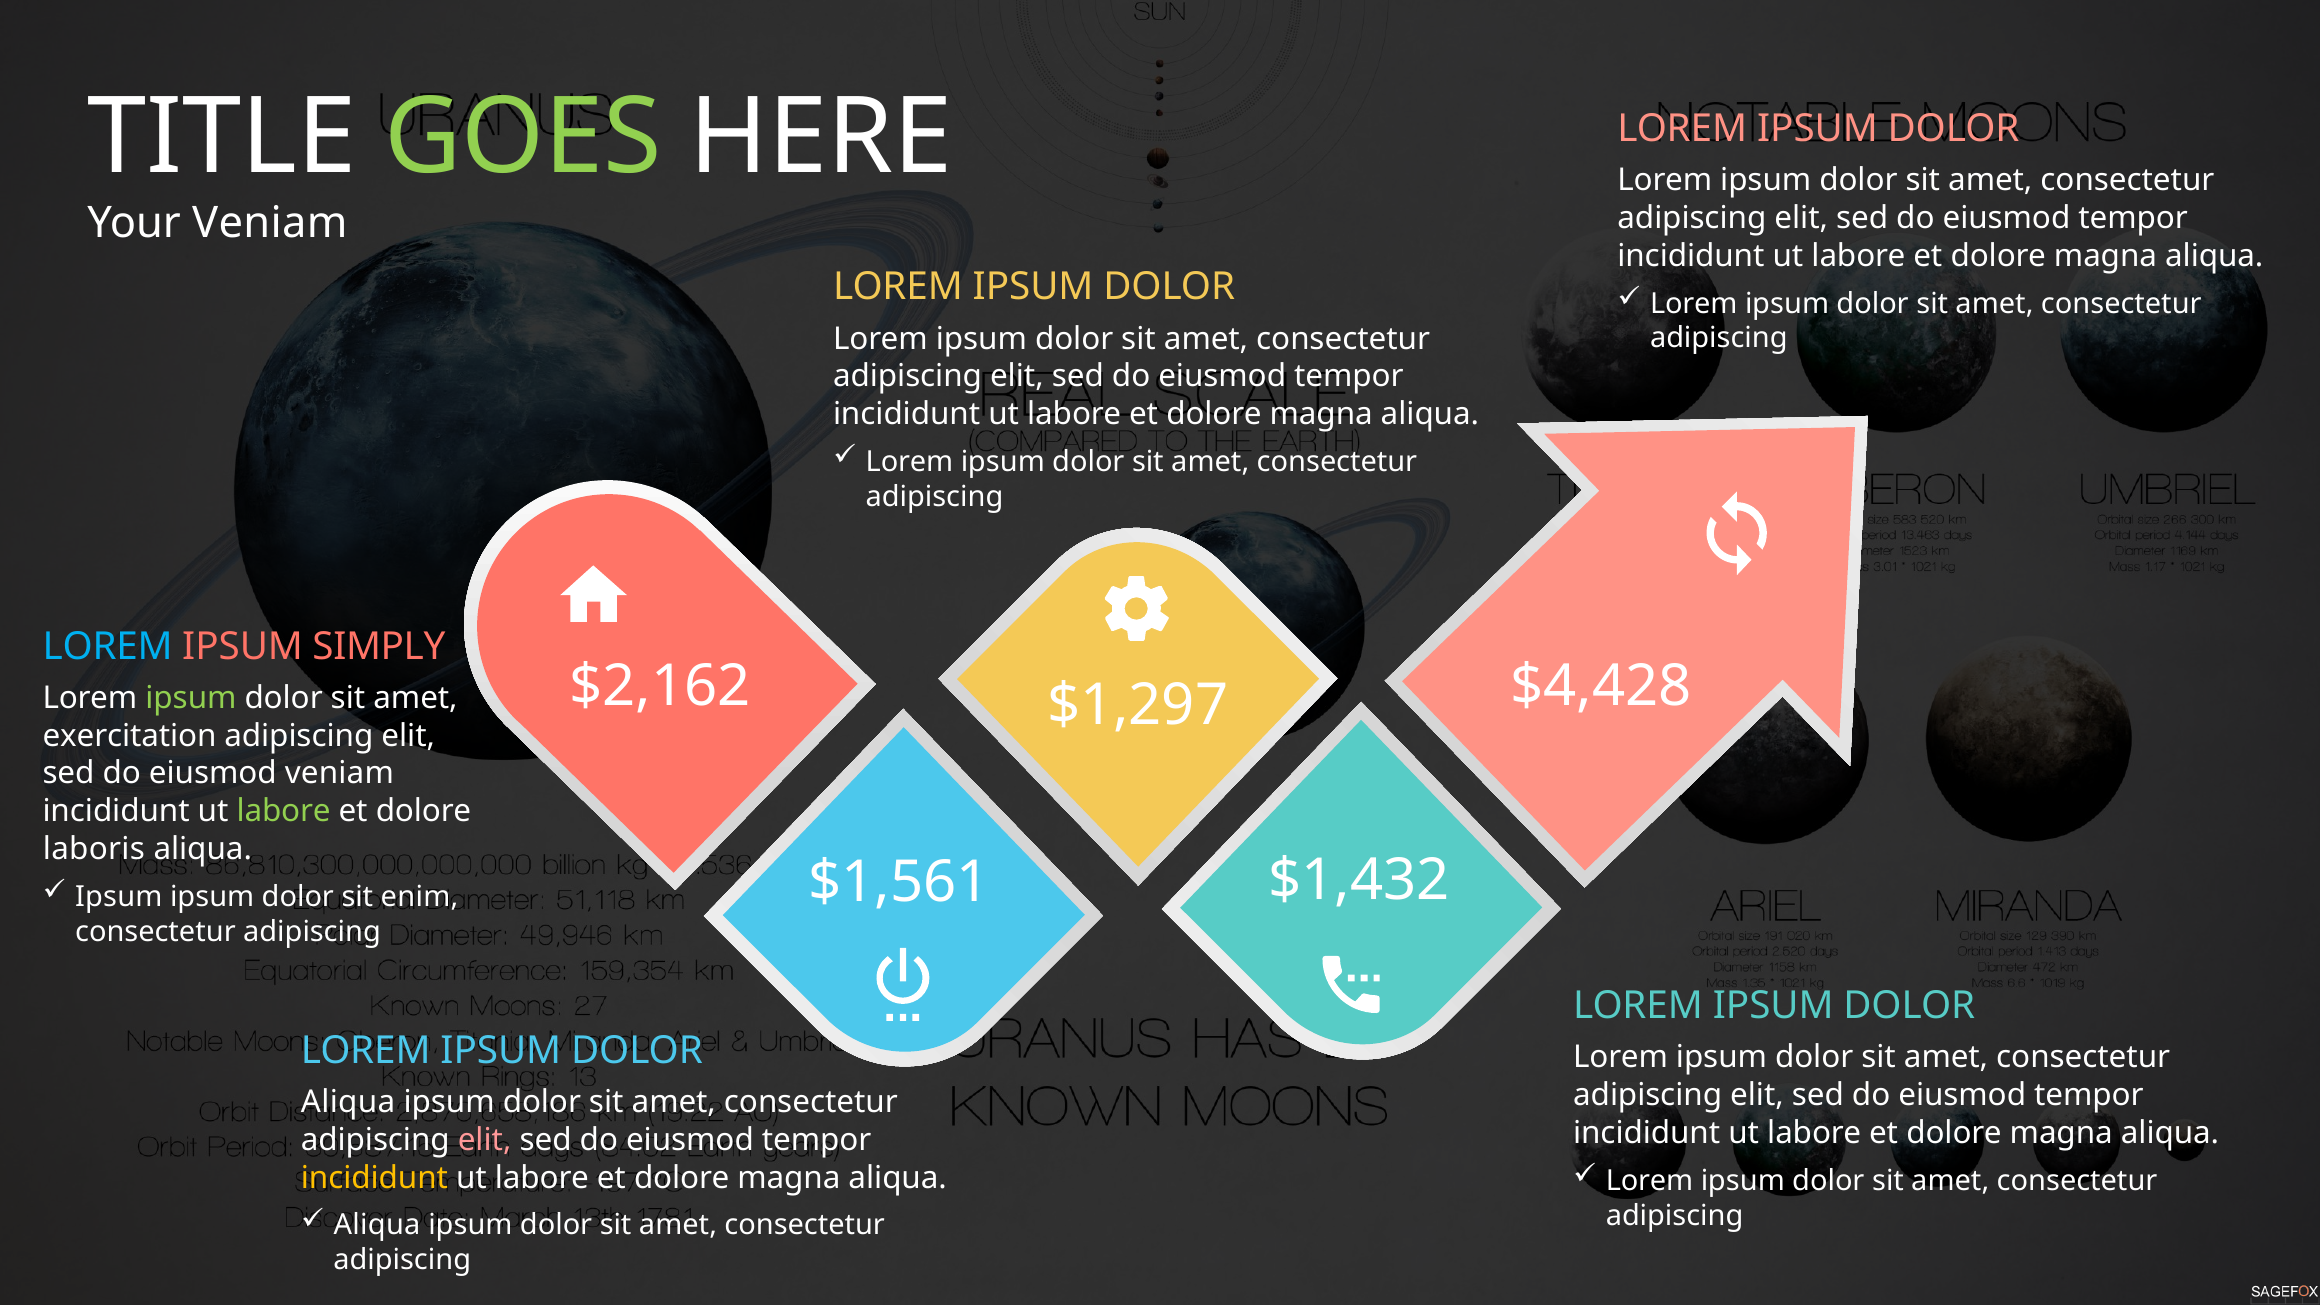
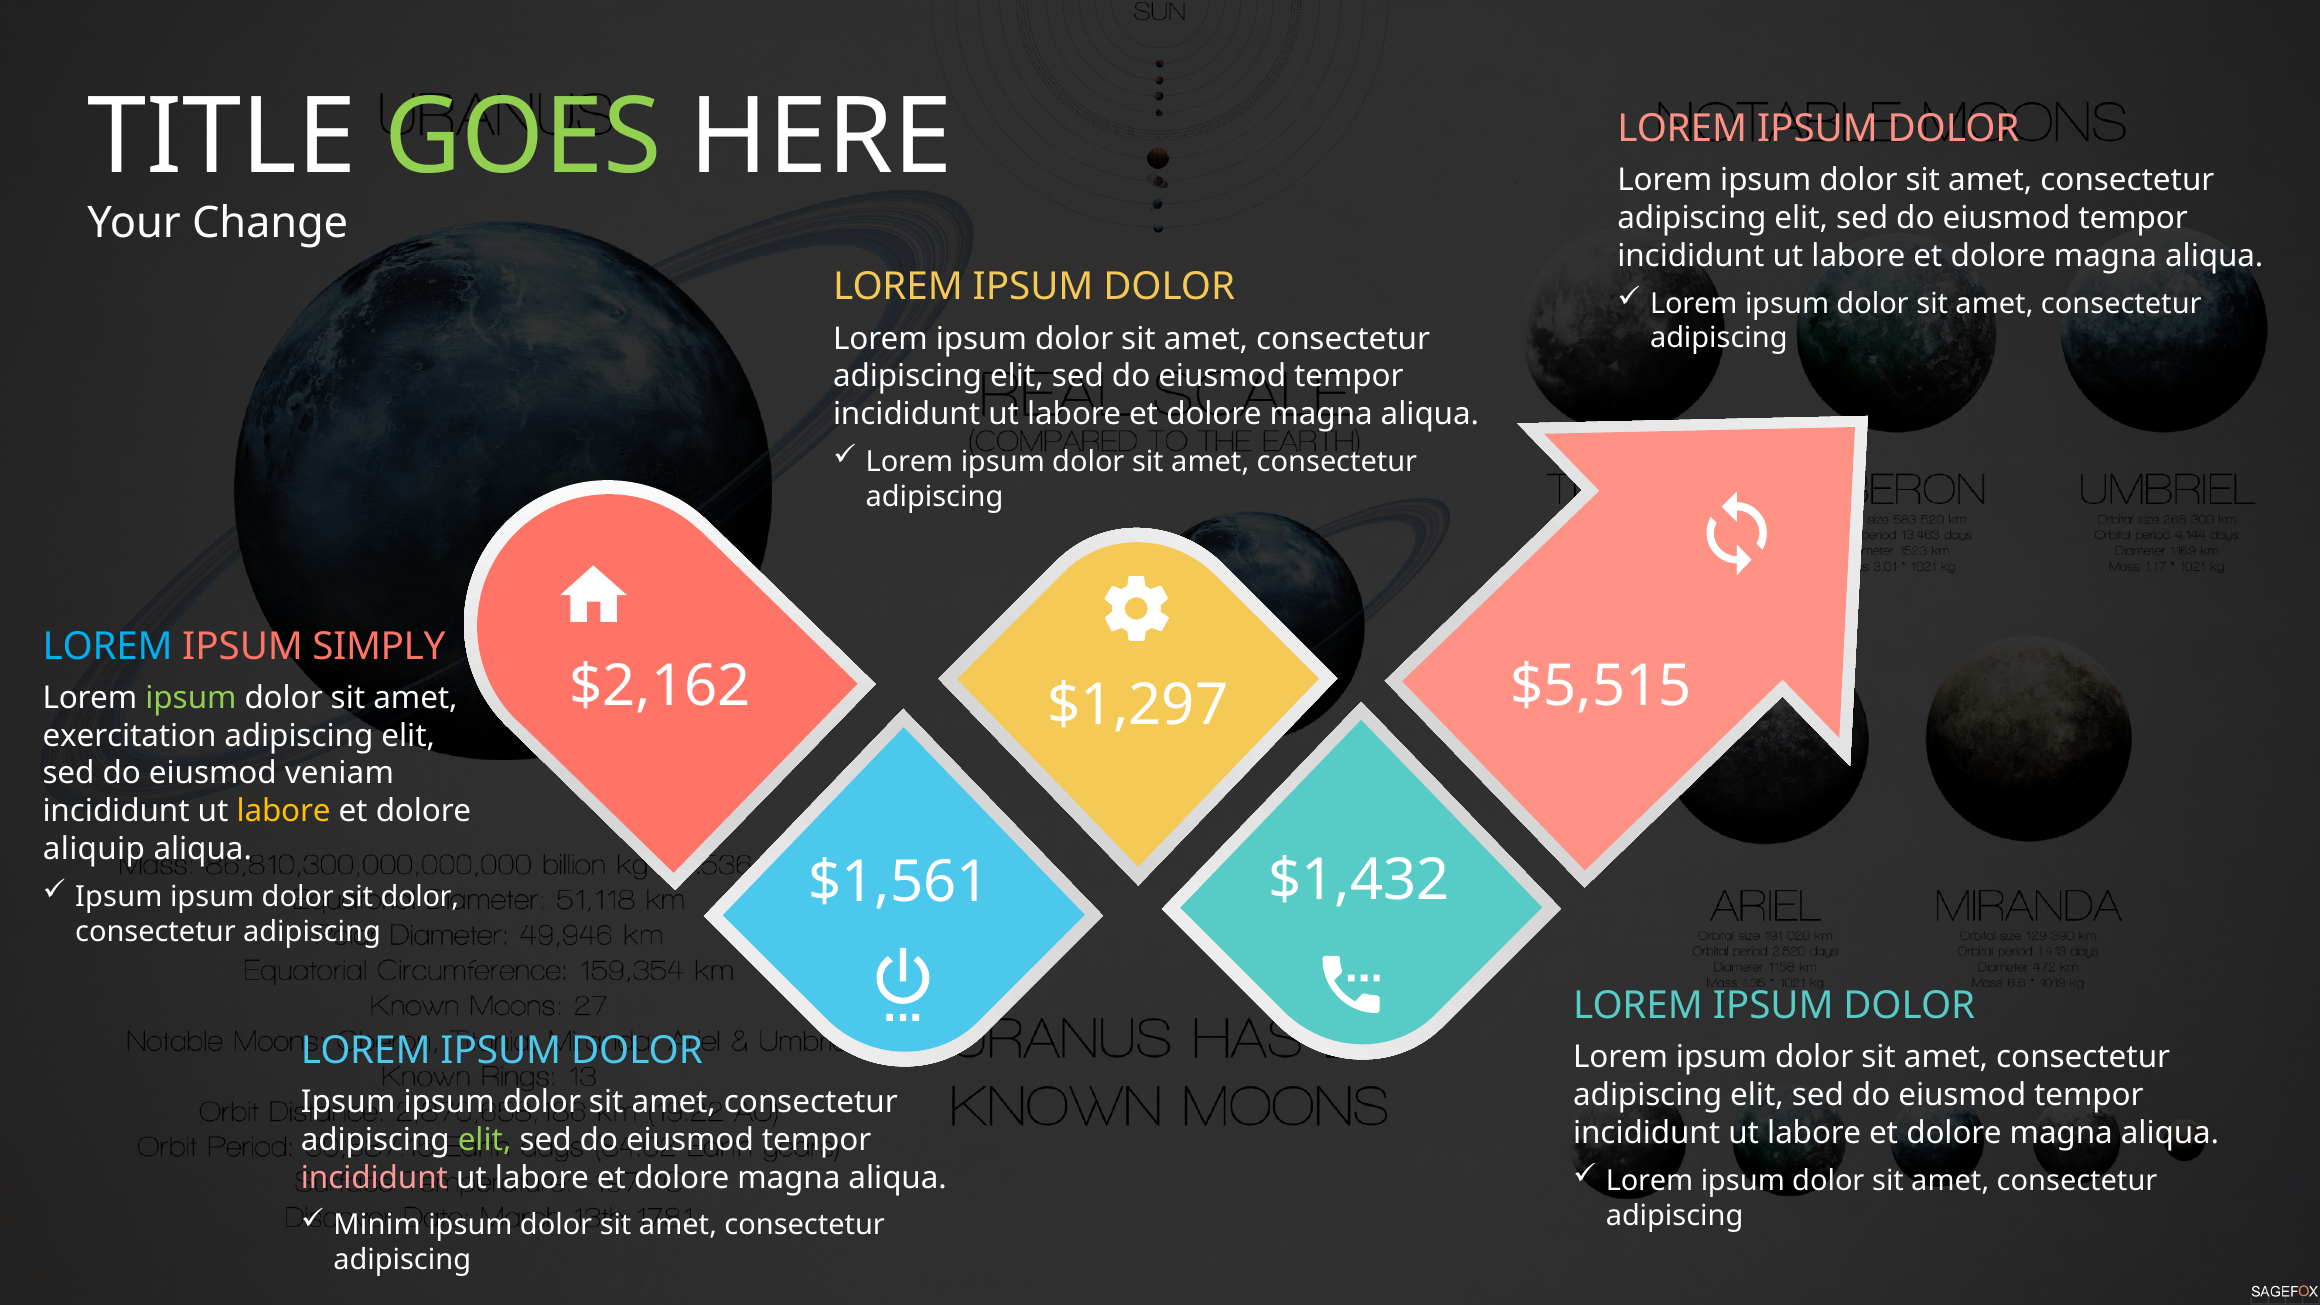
Your Veniam: Veniam -> Change (270, 223)
$4,428: $4,428 -> $5,515 (1601, 686)
labore colour: light green -> yellow (284, 811)
laboris: laboris -> aliquip (94, 849)
sit enim: enim -> dolor (420, 897)
Aliqua: Aliqua -> Ipsum (348, 1102)
elit colour: pink -> light green (485, 1140)
incididunt colour: yellow -> pink (374, 1178)
Aliqua: Aliqua -> Minim (377, 1225)
